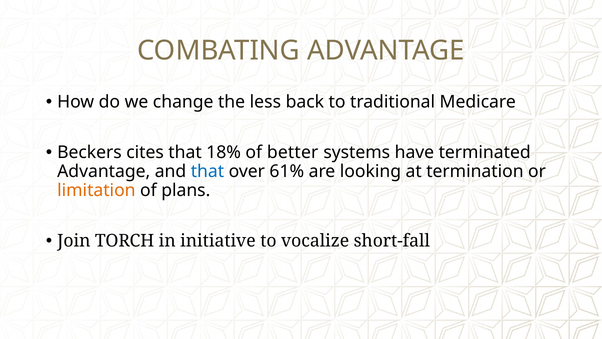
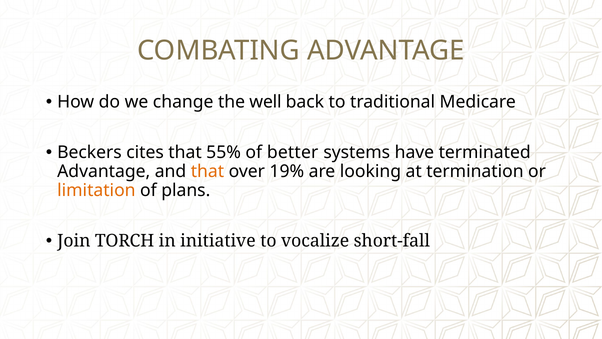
less: less -> well (265, 102)
18%: 18% -> 55% (224, 152)
that colour: blue -> orange (207, 171)
61%: 61% -> 19% (287, 171)
